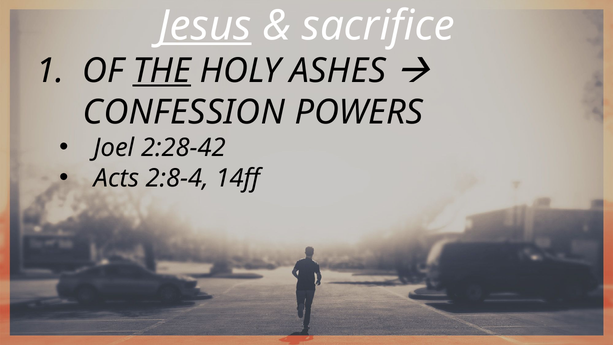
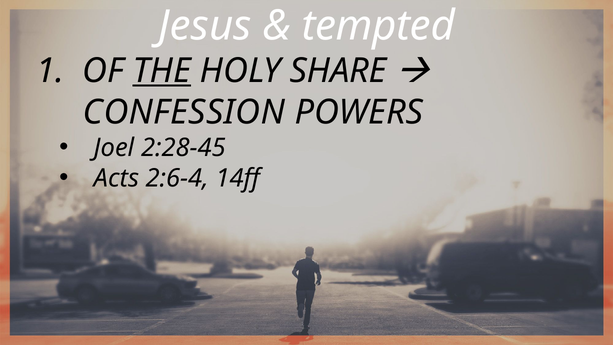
Jesus underline: present -> none (205, 26)
sacrifice: sacrifice -> tempted (378, 26)
ASHES: ASHES -> SHARE (338, 71)
2:28-42: 2:28-42 -> 2:28-45 (183, 148)
2:8-4: 2:8-4 -> 2:6-4 (177, 178)
